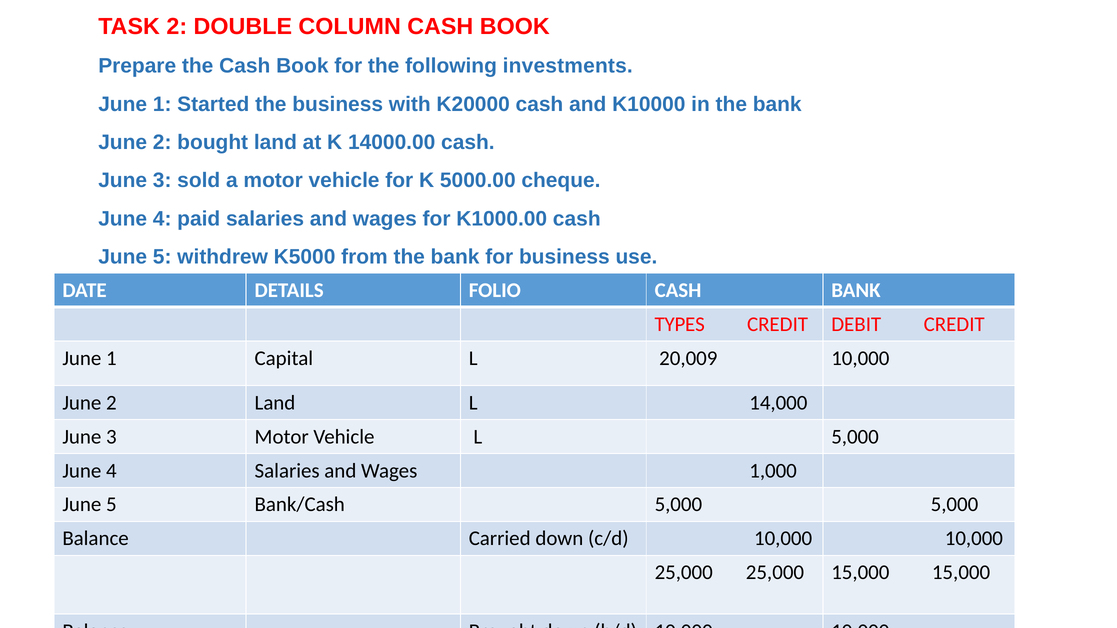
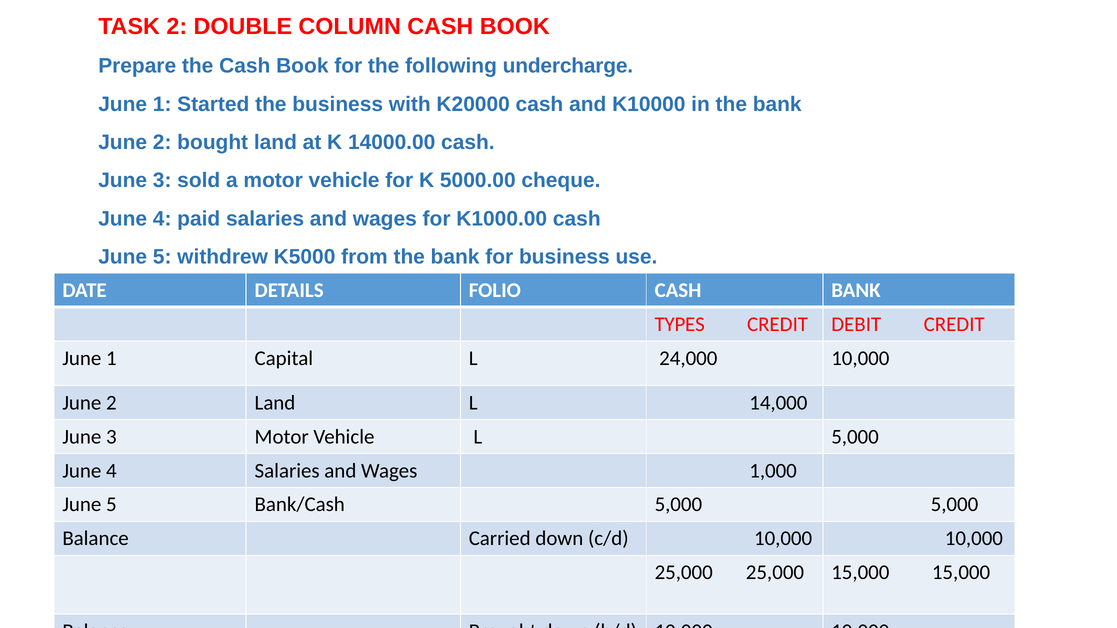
investments: investments -> undercharge (568, 66)
20,009: 20,009 -> 24,000 (688, 358)
